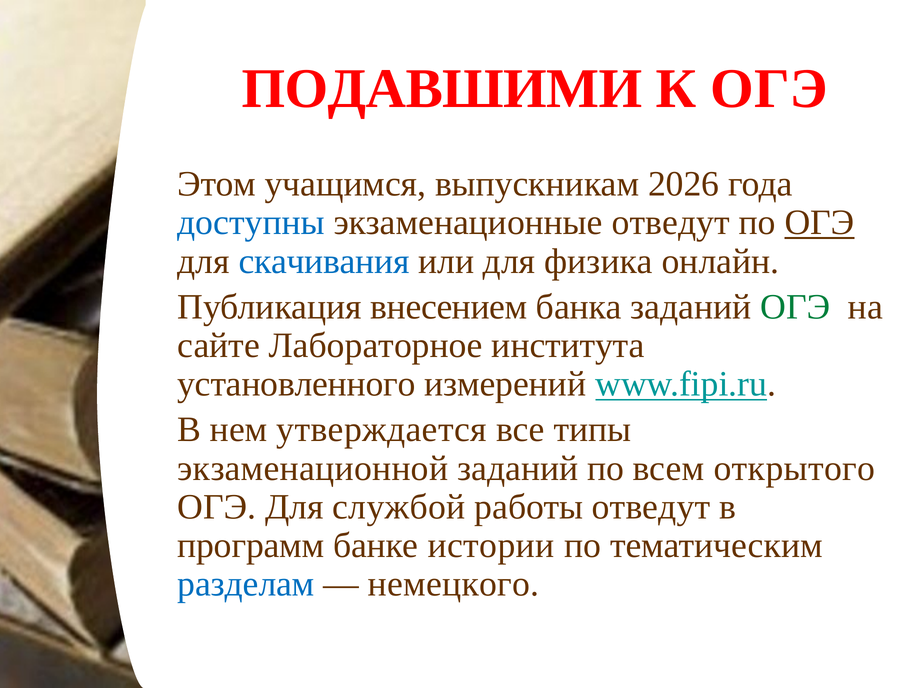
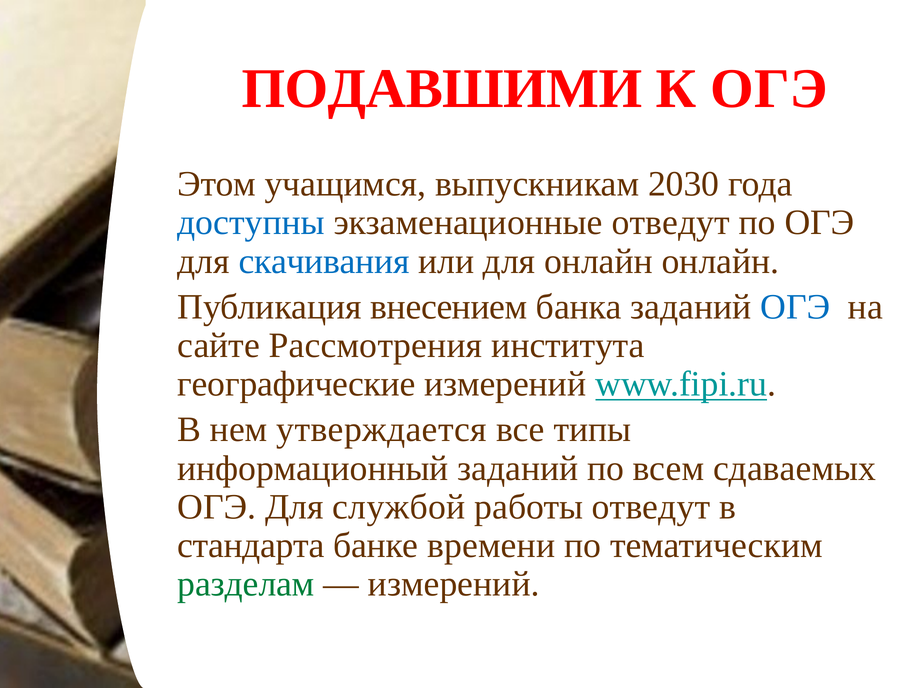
2026: 2026 -> 2030 (684, 184)
ОГЭ underline: present -> none (820, 223)
для физика: физика -> онлайн (598, 261)
ОГЭ colour: green -> blue (795, 307)
Лабораторное: Лабораторное -> Рассмотрения (375, 346)
установленного: установленного -> географические (297, 384)
экзаменационной: экзаменационной -> информационный (313, 469)
открытого: открытого -> сдаваемых (795, 469)
программ: программ -> стандарта (251, 546)
истории: истории -> времени (491, 546)
разделам colour: blue -> green (246, 584)
немецкого: немецкого -> измерений (454, 584)
